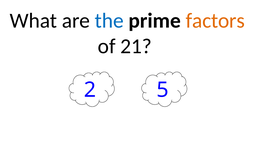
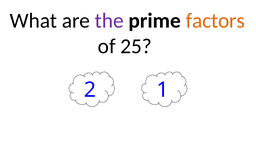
the colour: blue -> purple (109, 21)
21: 21 -> 25 (136, 46)
5: 5 -> 1 (163, 90)
